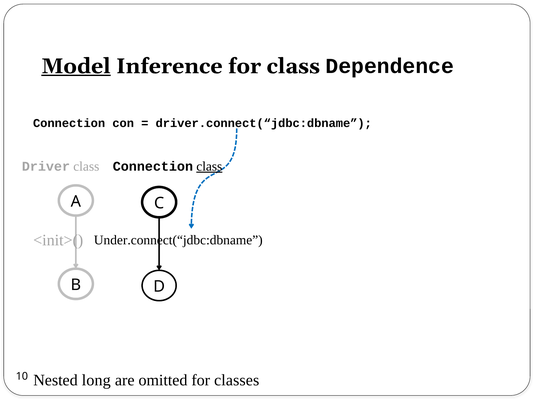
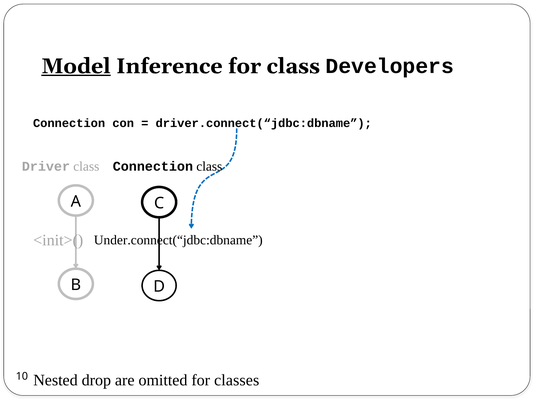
Dependence: Dependence -> Developers (390, 66)
class underline: present -> none (209, 166)
long: long -> drop (96, 380)
